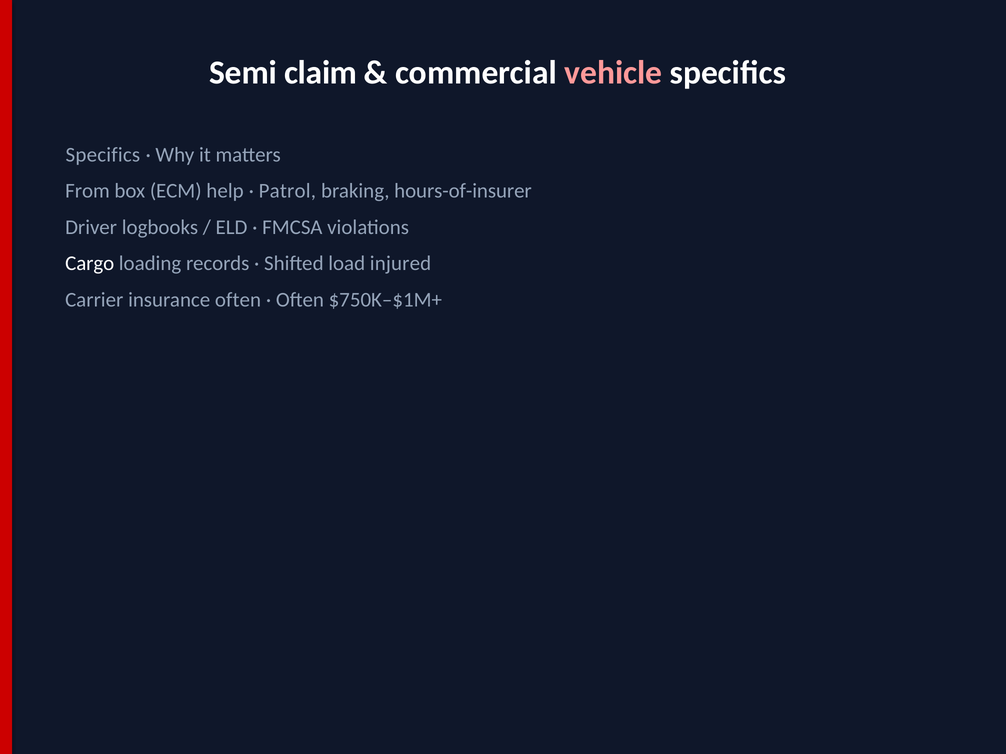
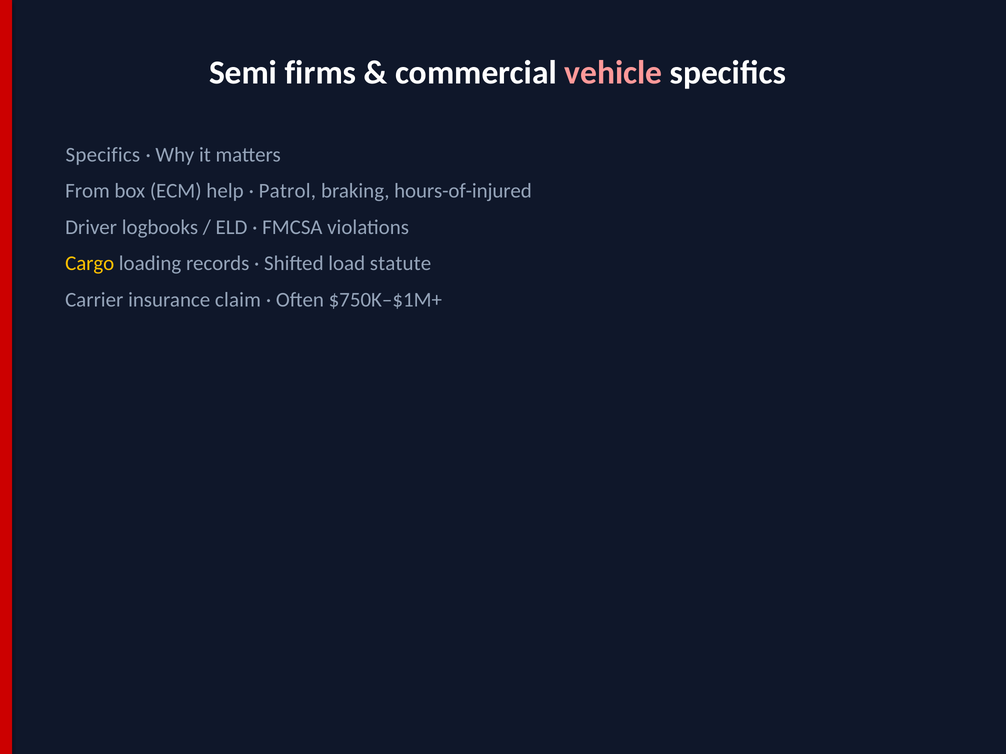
claim: claim -> firms (321, 73)
hours-of-insurer: hours-of-insurer -> hours-of-injured (463, 191)
Cargo colour: white -> yellow (90, 264)
injured: injured -> statute (401, 264)
insurance often: often -> claim (238, 300)
